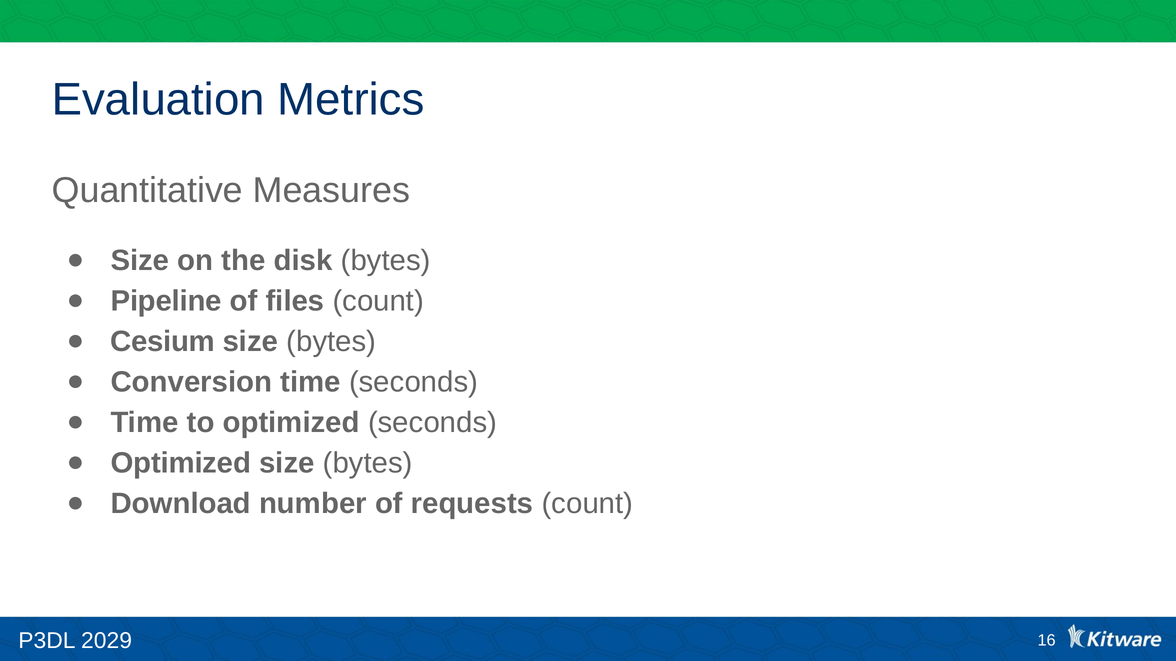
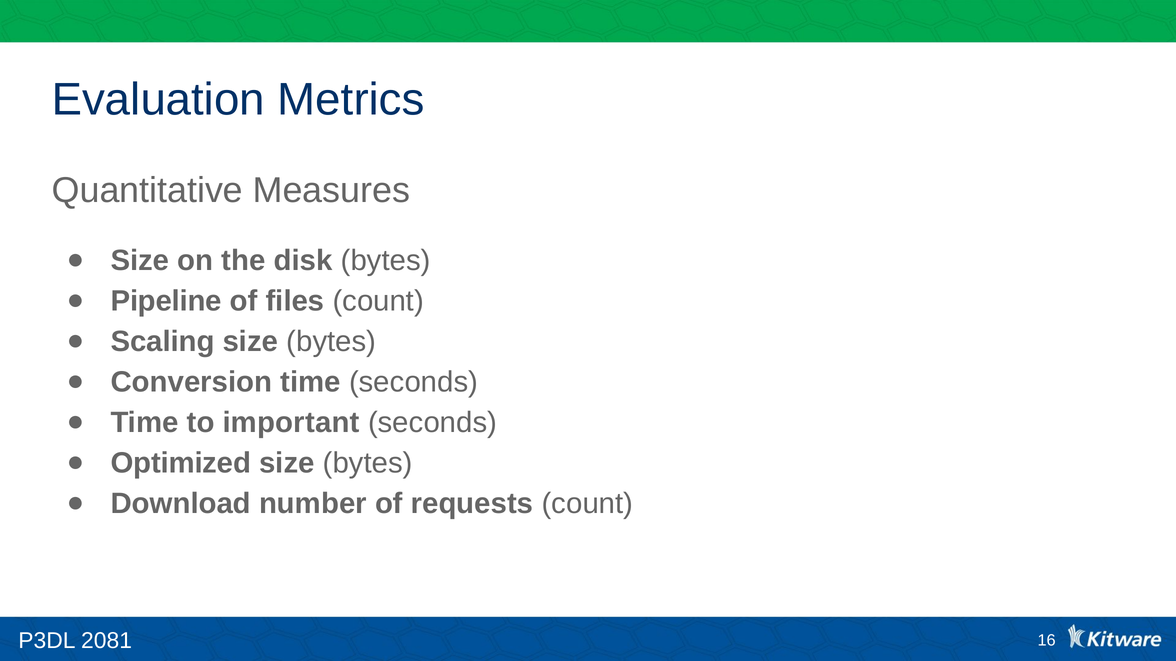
Cesium: Cesium -> Scaling (163, 342)
to optimized: optimized -> important (291, 423)
2029: 2029 -> 2081 (107, 641)
